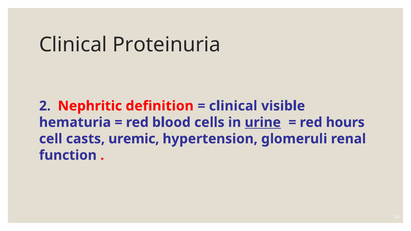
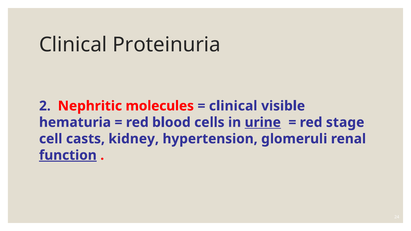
definition: definition -> molecules (160, 106)
hours: hours -> stage (345, 122)
uremic: uremic -> kidney (134, 139)
function underline: none -> present (68, 155)
